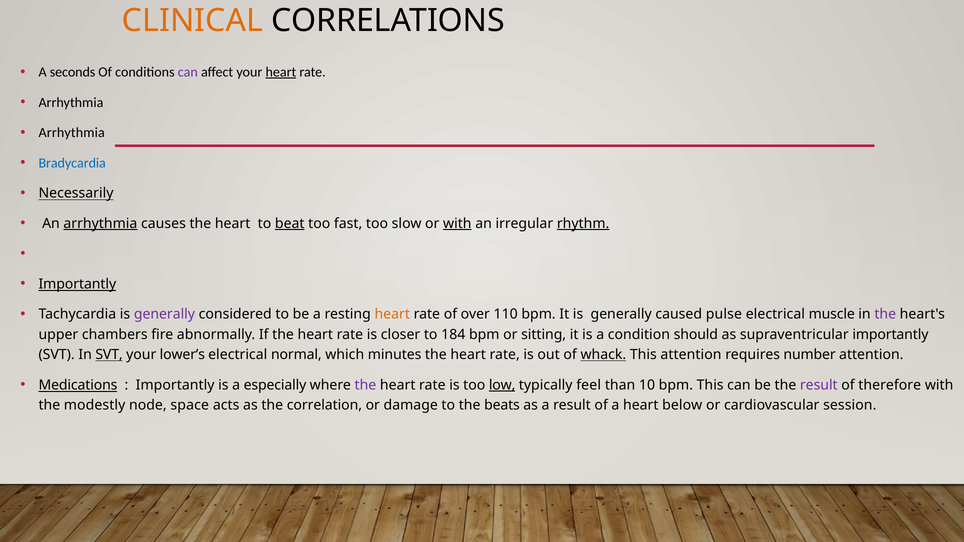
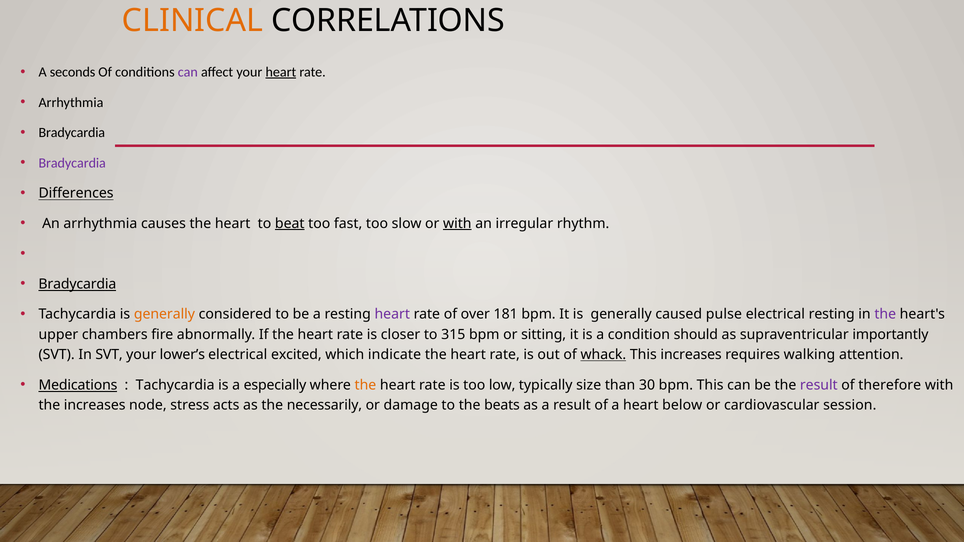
Arrhythmia: Arrhythmia -> Bradycardia (72, 133)
Bradycardia colour: blue -> purple (72, 163)
Necessarily: Necessarily -> Differences (76, 193)
arrhythmia underline: present -> none (100, 224)
rhythm underline: present -> none (583, 224)
Importantly: Importantly -> Bradycardia (77, 284)
generally colour: purple -> orange (164, 314)
heart colour: orange -> purple (392, 314)
110: 110 -> 181 (506, 314)
electrical muscle: muscle -> resting (832, 314)
184: 184 -> 315 (453, 335)
SVT underline: present -> none (109, 355)
normal: normal -> excited (296, 355)
minutes: minutes -> indicate (395, 355)
This attention: attention -> increases (691, 355)
number: number -> walking (809, 355)
Importantly: Importantly -> Tachycardia (175, 385)
the colour: purple -> orange (365, 385)
low underline: present -> none (502, 385)
feel: feel -> size (589, 385)
10: 10 -> 30 (647, 385)
the modestly: modestly -> increases (95, 405)
space: space -> stress (190, 405)
correlation: correlation -> necessarily (324, 405)
